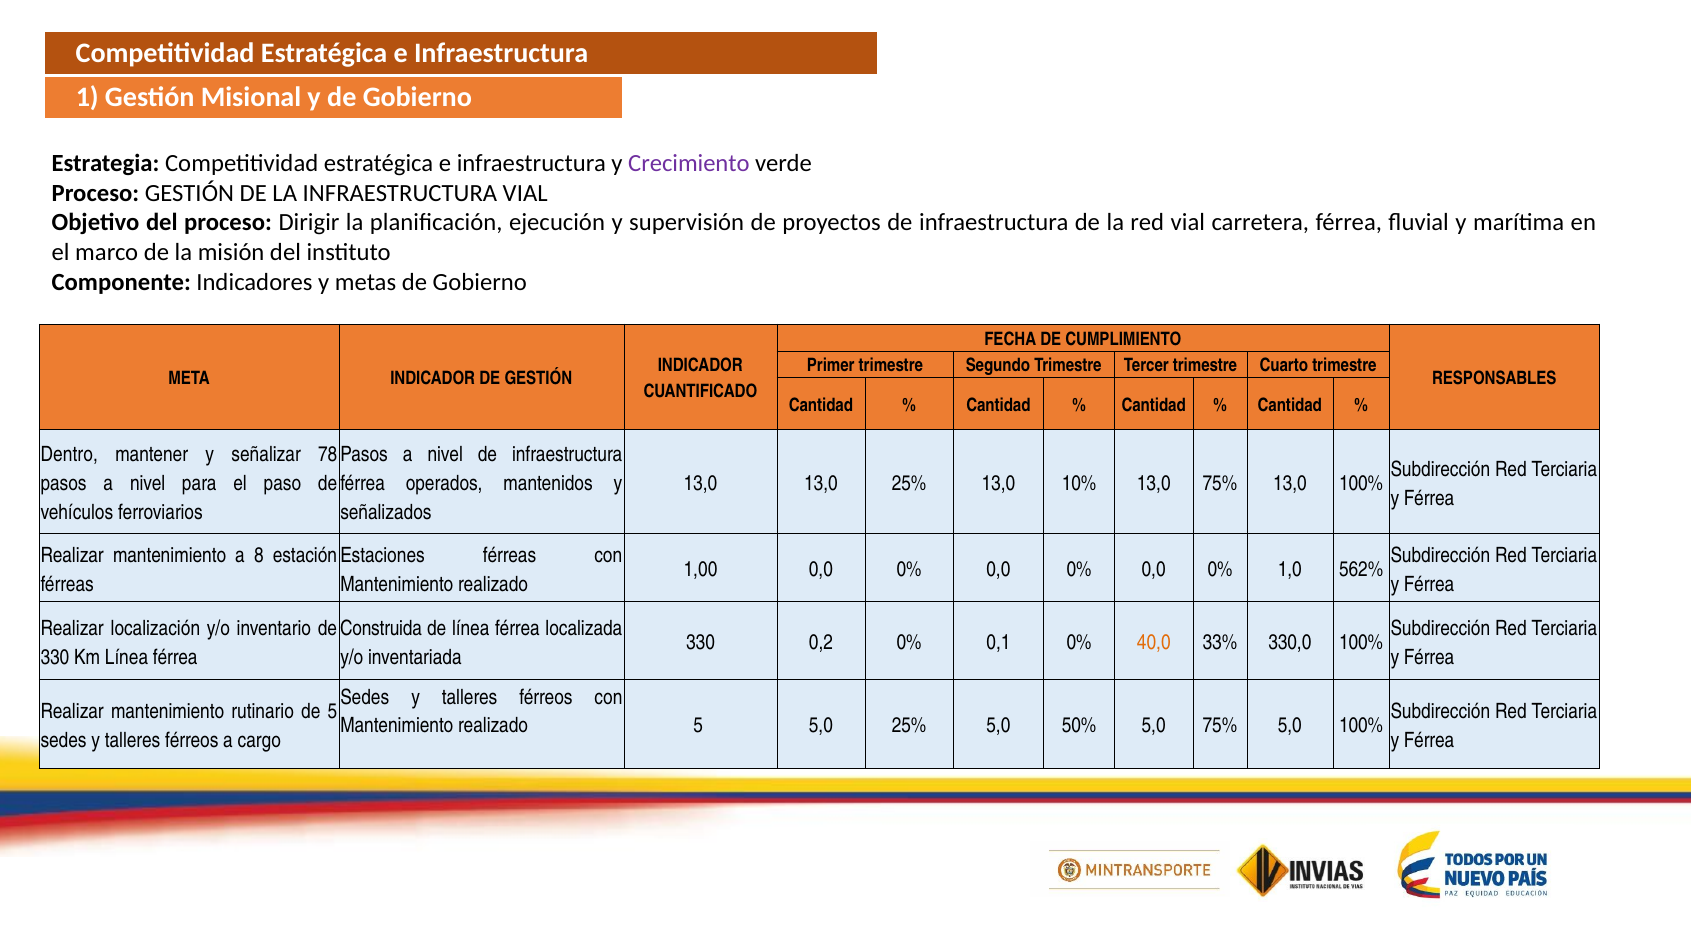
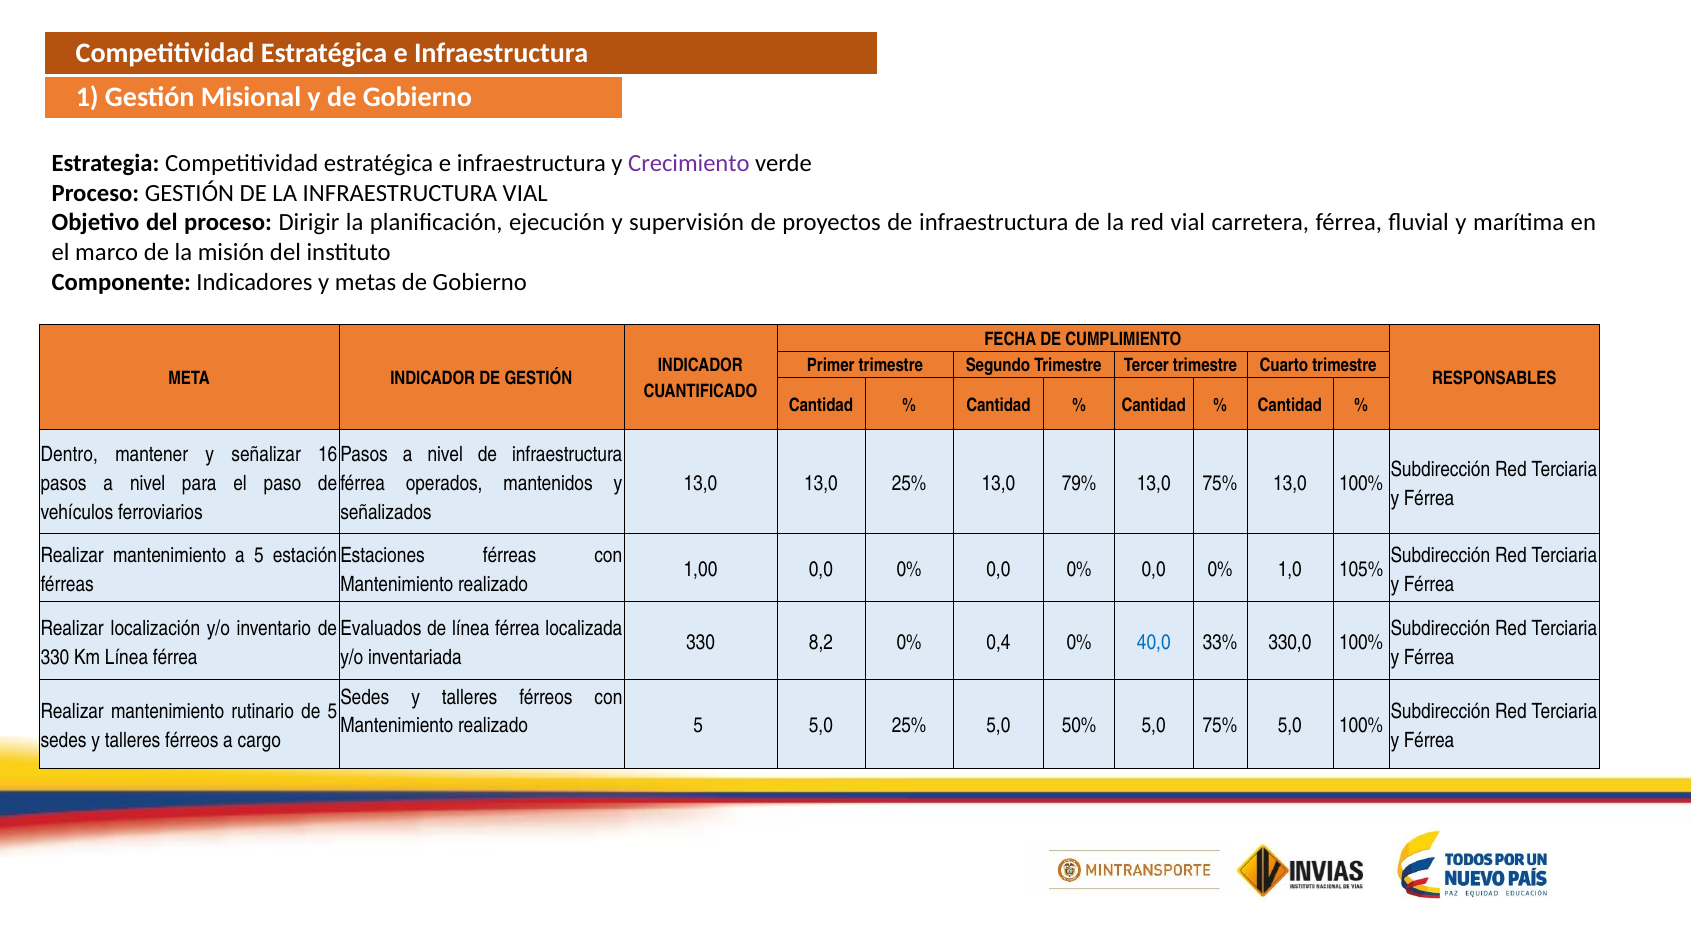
78: 78 -> 16 (328, 455)
10%: 10% -> 79% (1079, 484)
a 8: 8 -> 5 (259, 555)
562%: 562% -> 105% (1361, 570)
Construida: Construida -> Evaluados (381, 629)
0,2: 0,2 -> 8,2 (821, 643)
0,1: 0,1 -> 0,4 (998, 643)
40,0 colour: orange -> blue (1154, 643)
